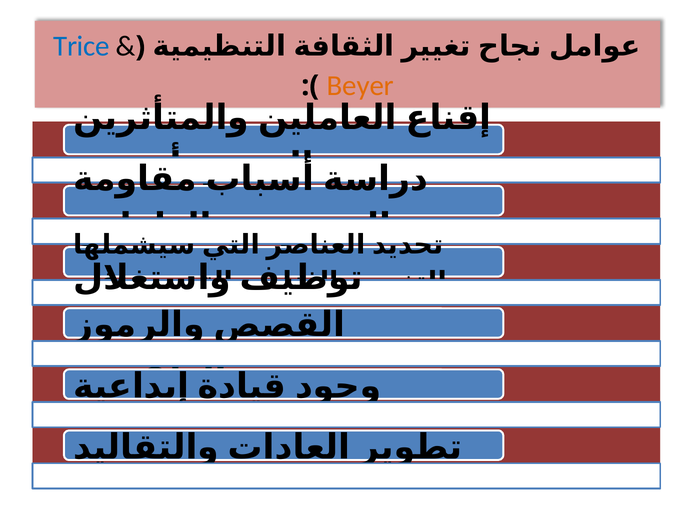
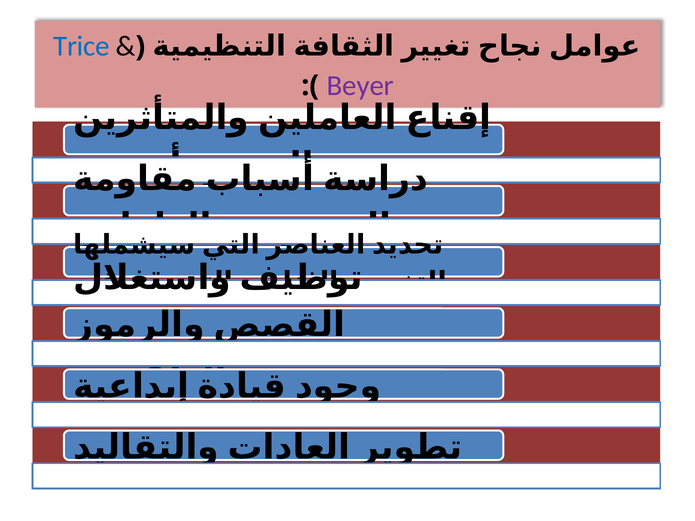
Beyer colour: orange -> purple (360, 86)
